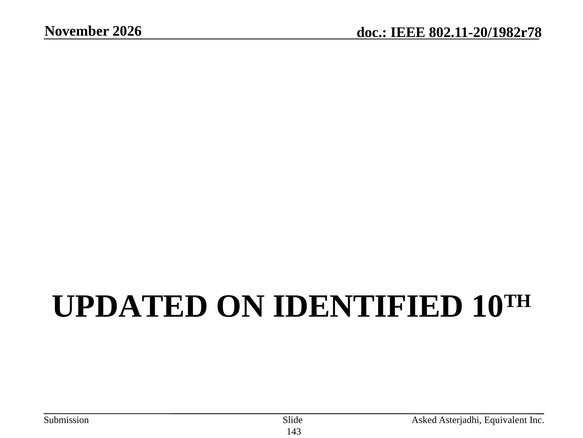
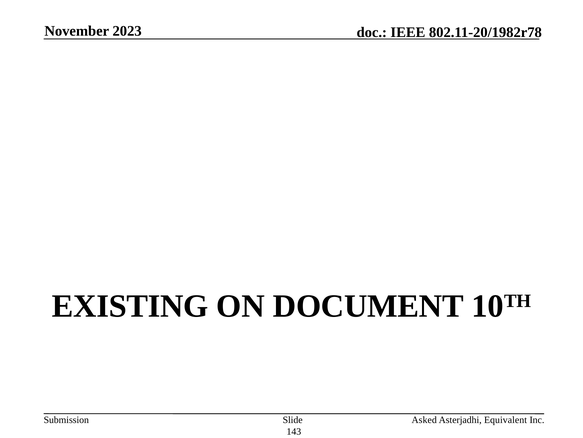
2026: 2026 -> 2023 (127, 31)
UPDATED: UPDATED -> EXISTING (130, 306)
IDENTIFIED: IDENTIFIED -> DOCUMENT (368, 306)
